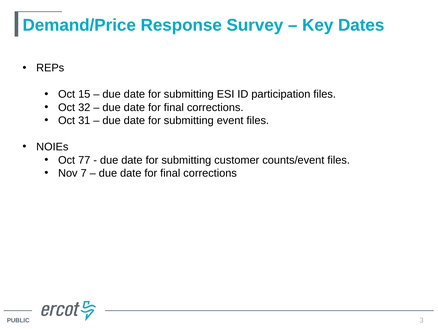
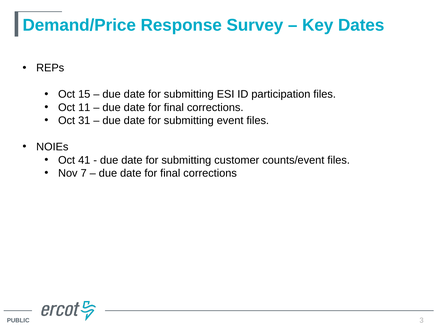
32: 32 -> 11 (84, 107)
77: 77 -> 41 (84, 160)
